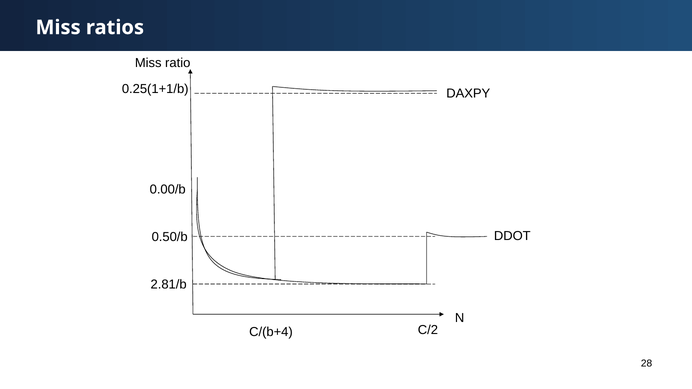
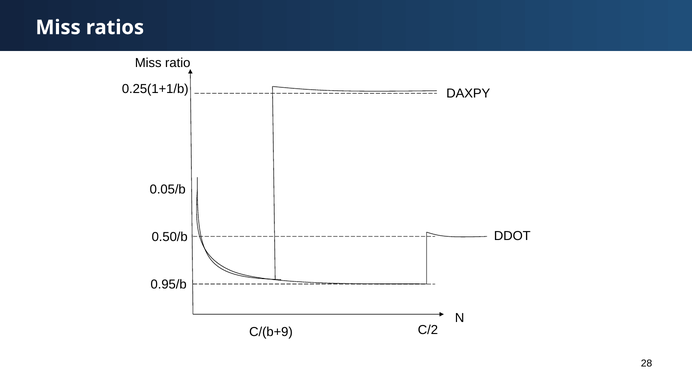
0.00/b: 0.00/b -> 0.05/b (168, 189)
2.81/b: 2.81/b -> 0.95/b (169, 285)
C/(b+4: C/(b+4 -> C/(b+9 (271, 332)
